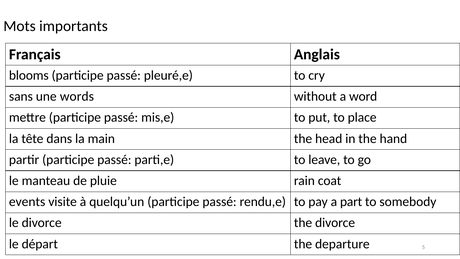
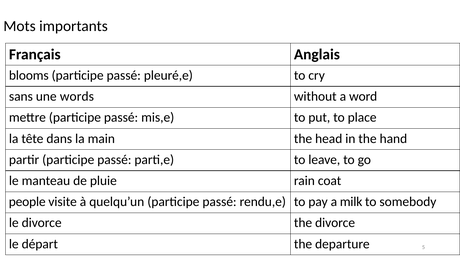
events: events -> people (27, 202)
part: part -> milk (351, 202)
